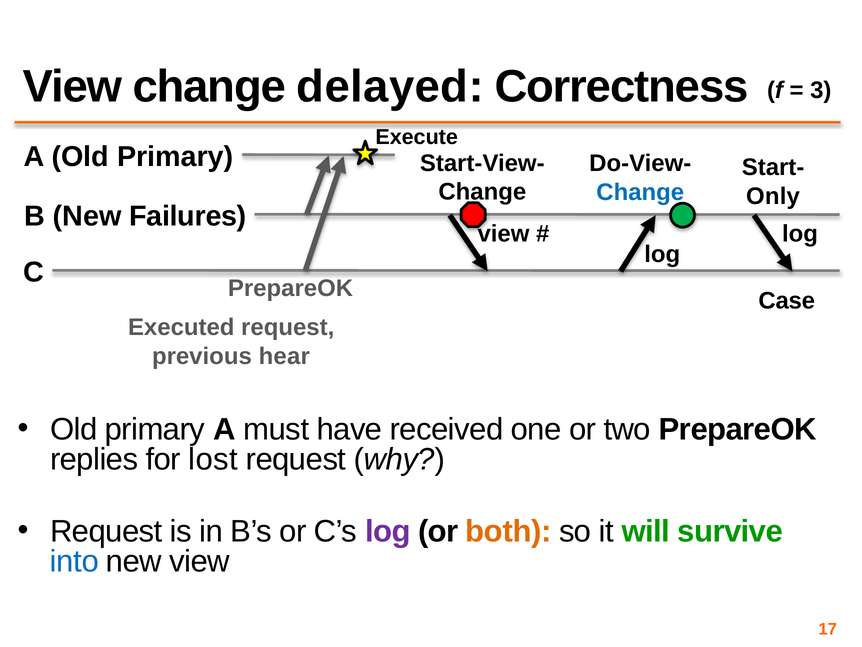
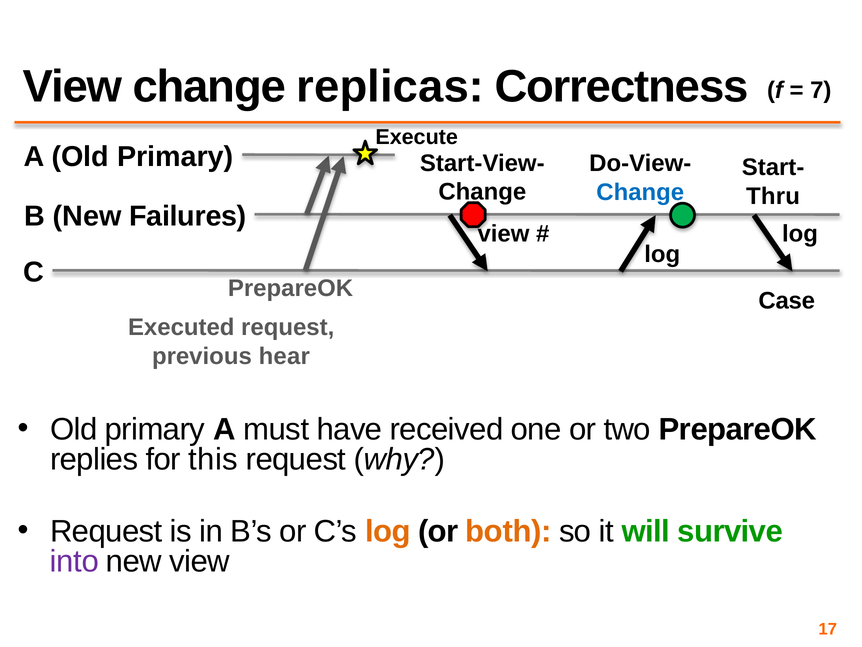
delayed: delayed -> replicas (390, 87)
3: 3 -> 7 (821, 90)
Only: Only -> Thru (773, 196)
lost: lost -> this (213, 459)
log colour: purple -> orange (388, 531)
into colour: blue -> purple (74, 561)
